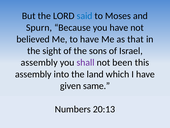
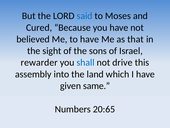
Spurn: Spurn -> Cured (39, 27)
assembly: assembly -> rewarder (39, 62)
shall colour: purple -> blue (86, 62)
been: been -> drive (122, 62)
20:13: 20:13 -> 20:65 (104, 109)
